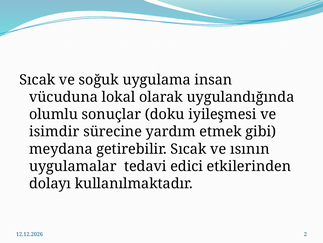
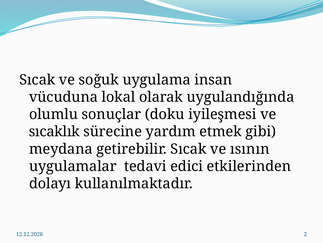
isimdir: isimdir -> sıcaklık (54, 131)
